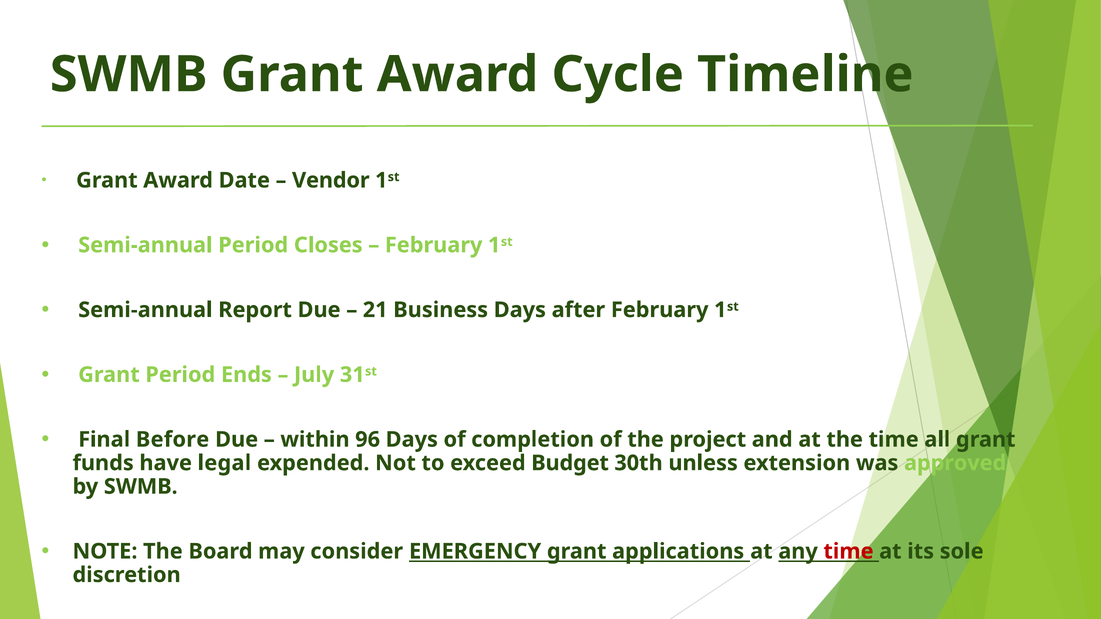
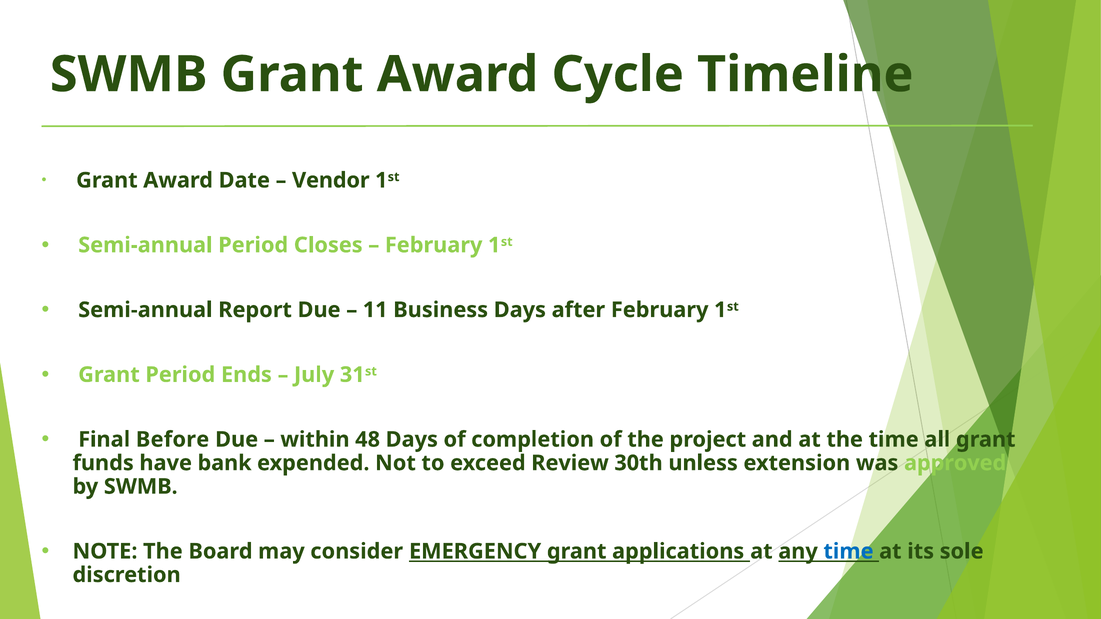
21: 21 -> 11 (375, 310)
96: 96 -> 48 (368, 440)
legal: legal -> bank (225, 463)
Budget: Budget -> Review (570, 463)
time colour: red -> blue (848, 552)
